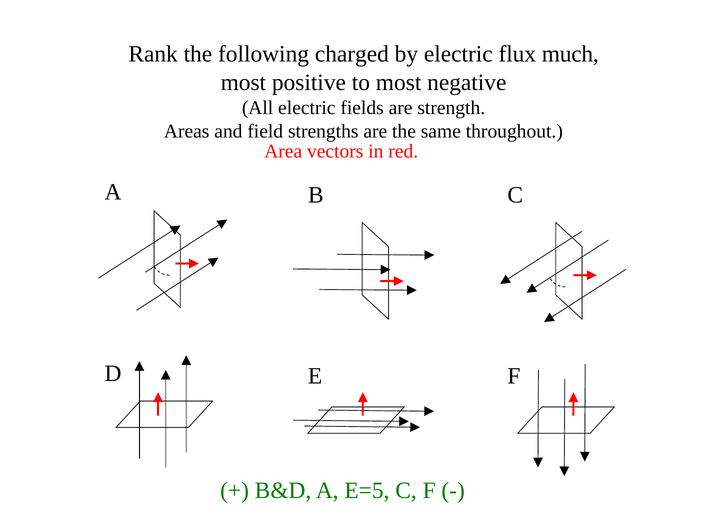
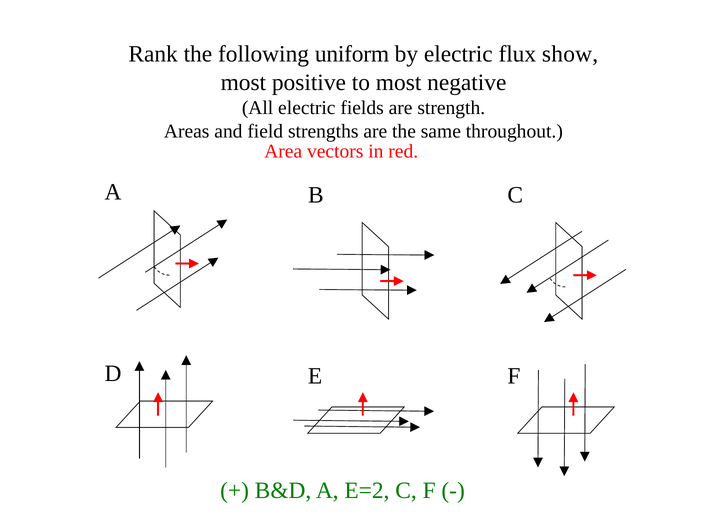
charged: charged -> uniform (352, 54)
much: much -> show (570, 54)
E=5: E=5 -> E=2 (367, 490)
